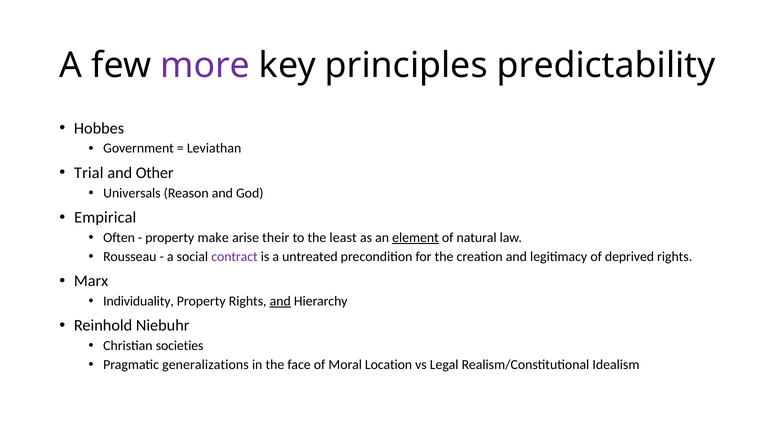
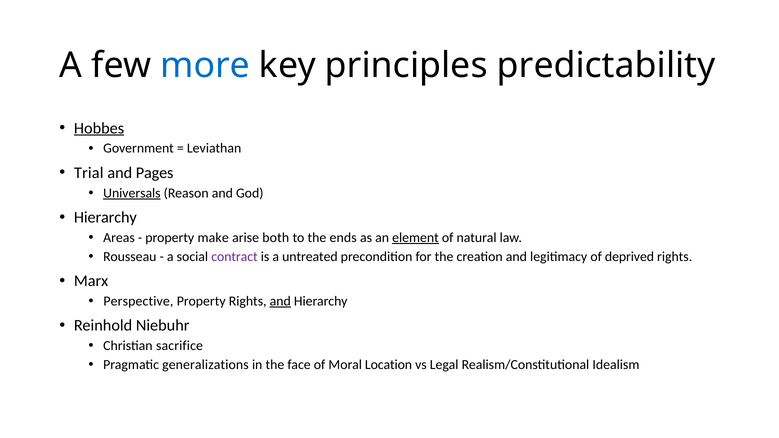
more colour: purple -> blue (205, 65)
Hobbes underline: none -> present (99, 128)
Other: Other -> Pages (155, 173)
Universals underline: none -> present (132, 193)
Empirical: Empirical -> Hierarchy (105, 217)
Often: Often -> Areas (119, 238)
their: their -> both (276, 238)
least: least -> ends (343, 238)
Individuality: Individuality -> Perspective (138, 301)
societies: societies -> sacrifice (179, 346)
